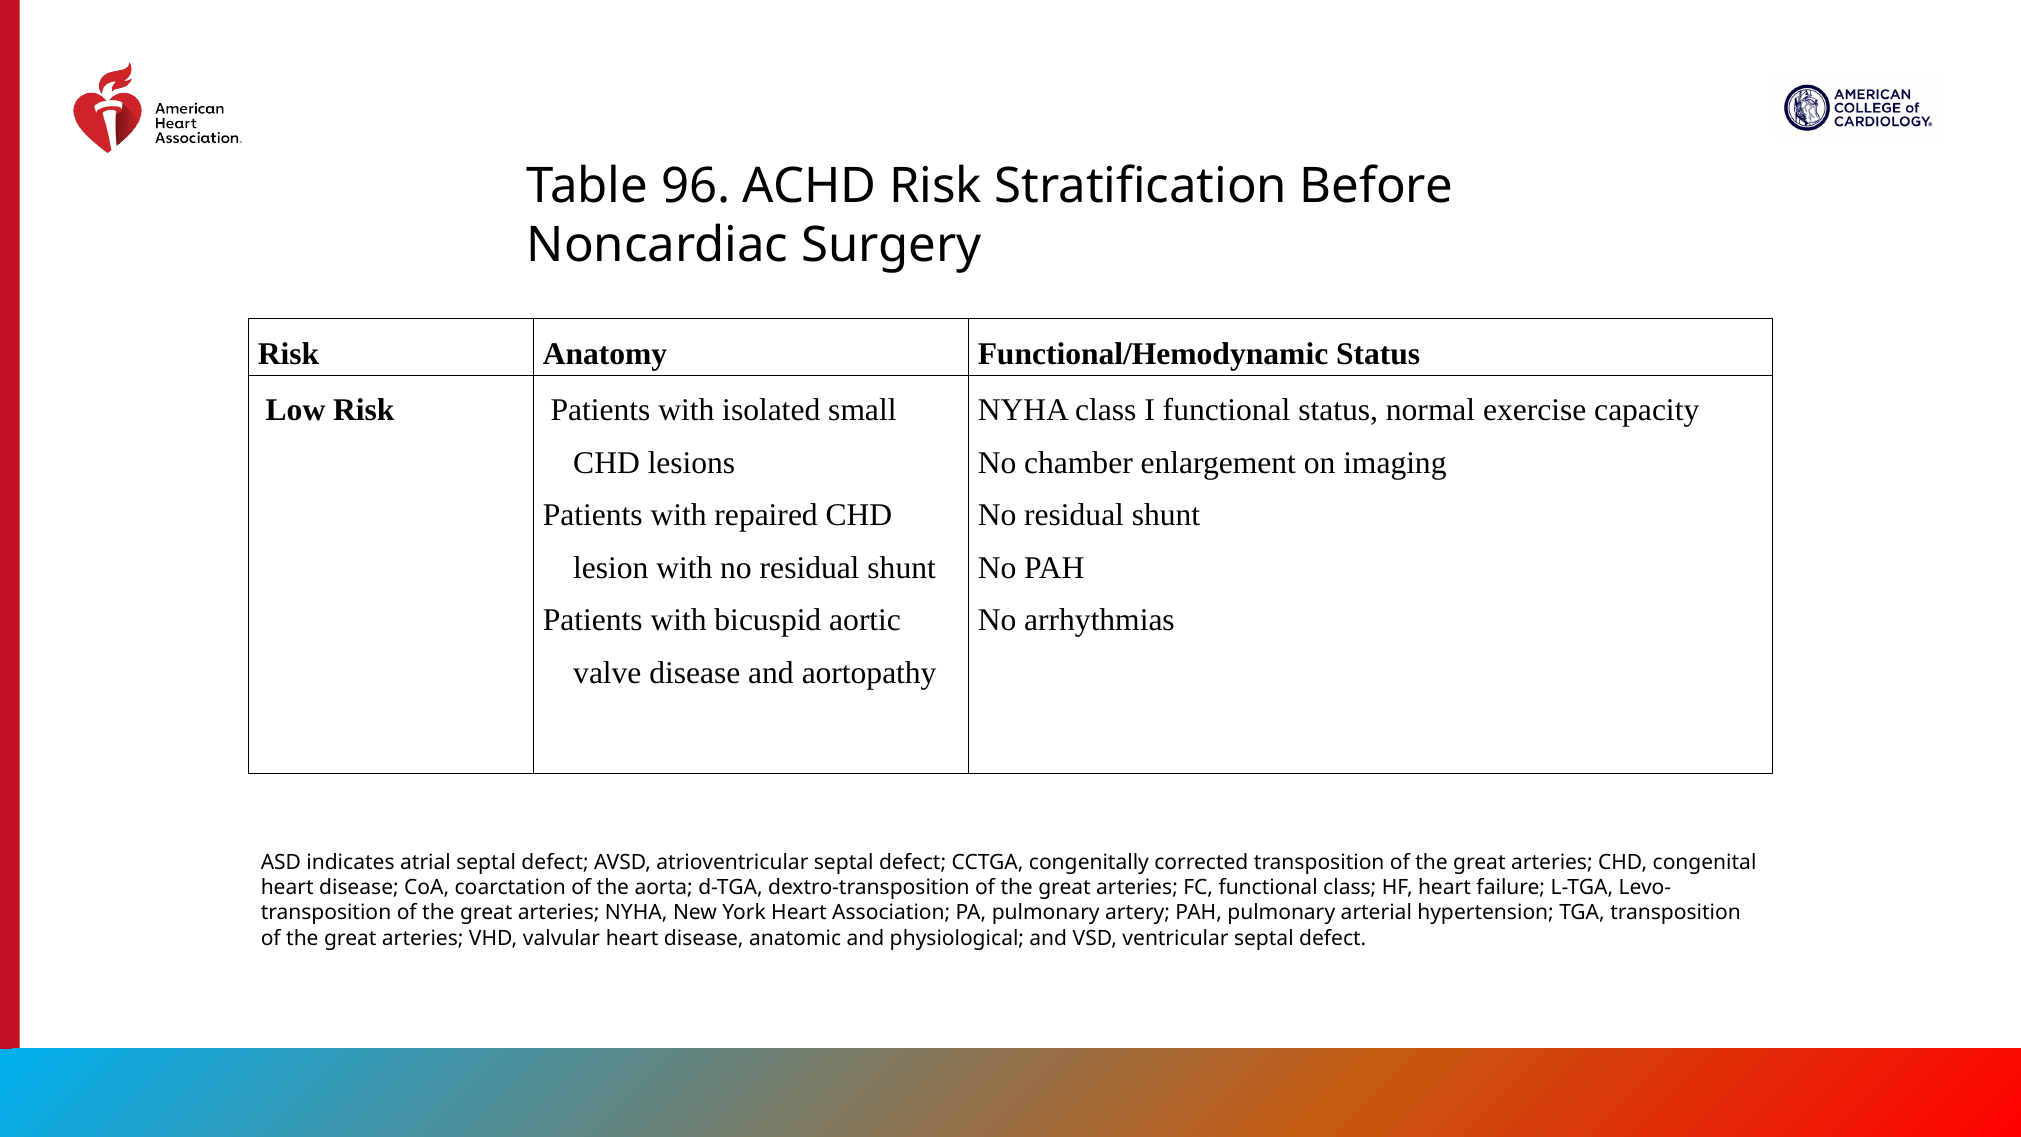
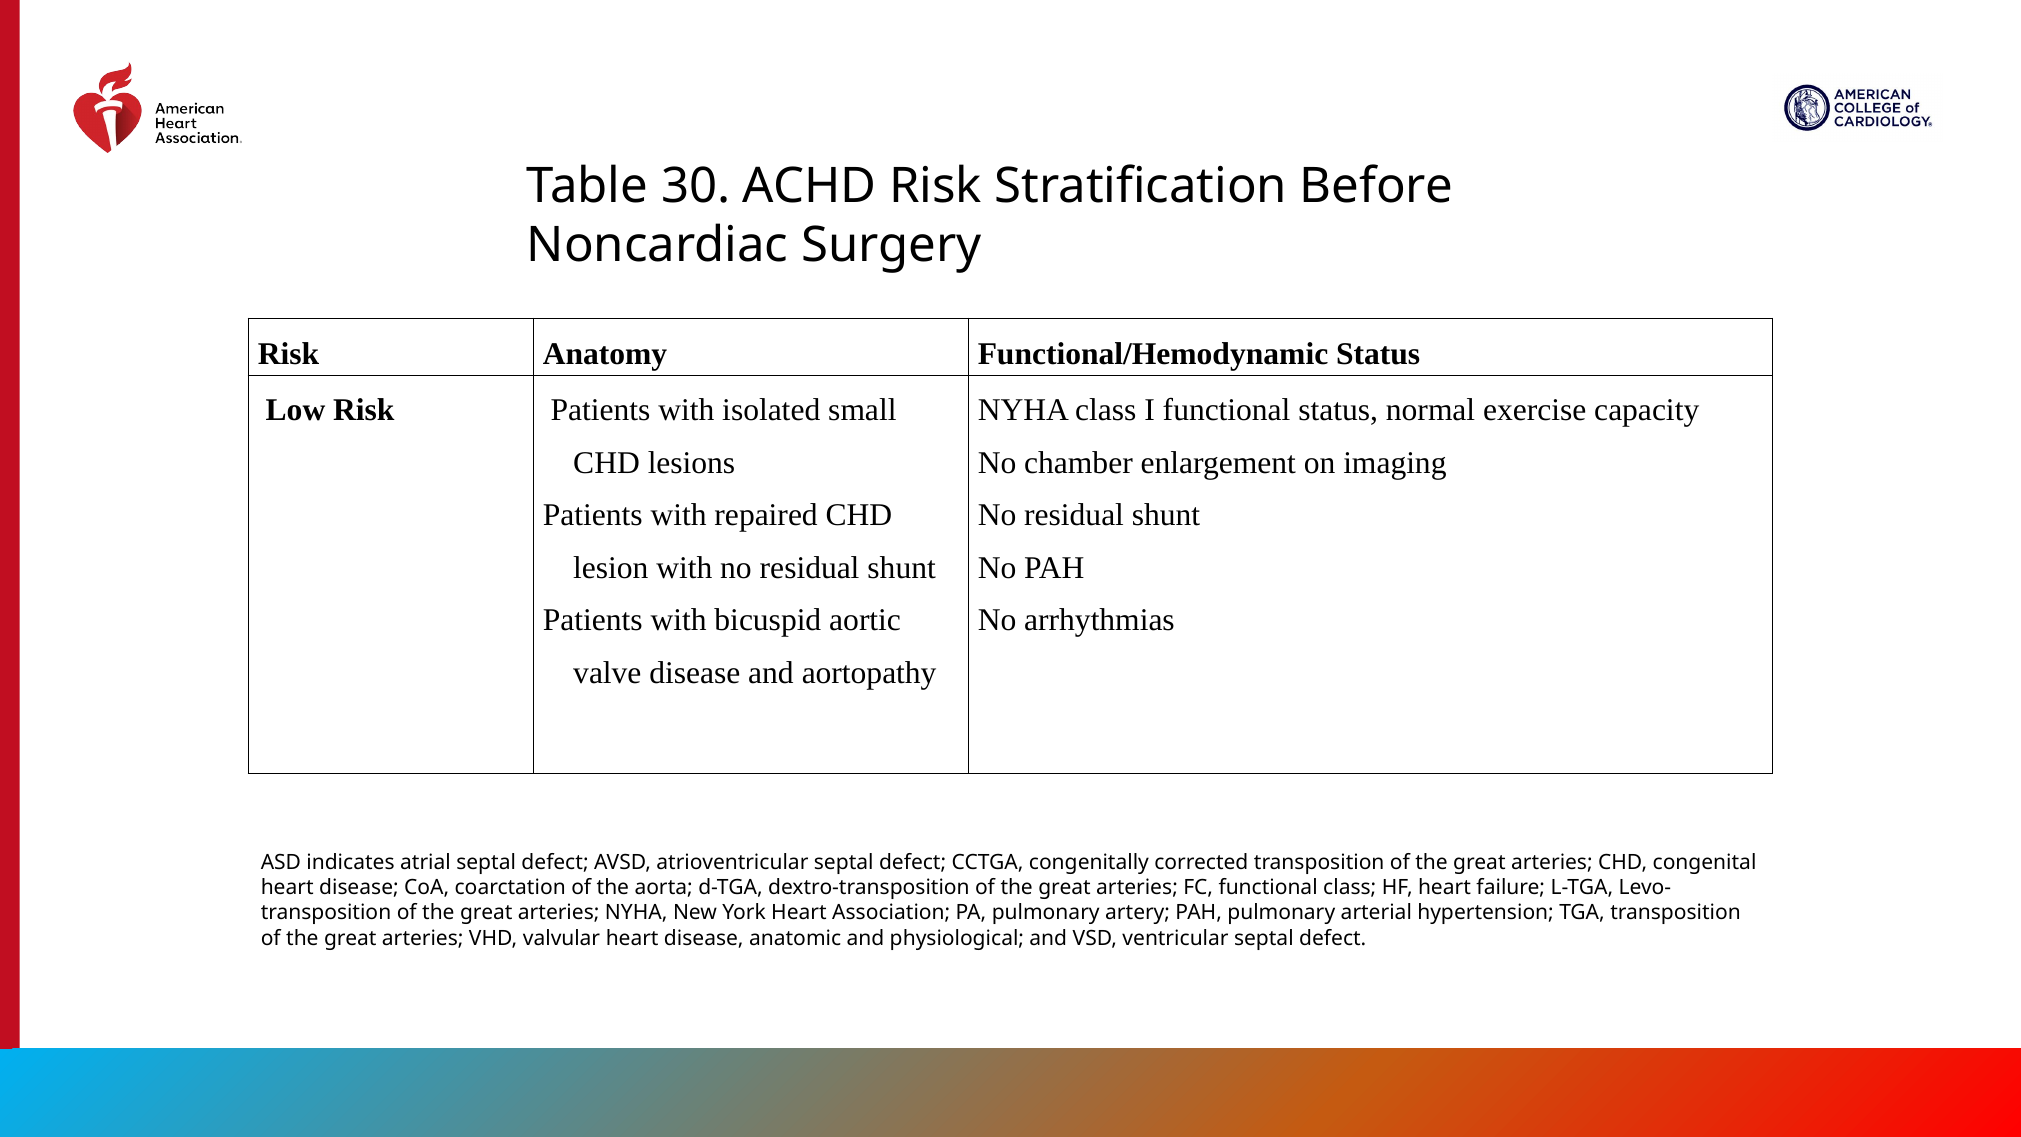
96: 96 -> 30 (696, 186)
